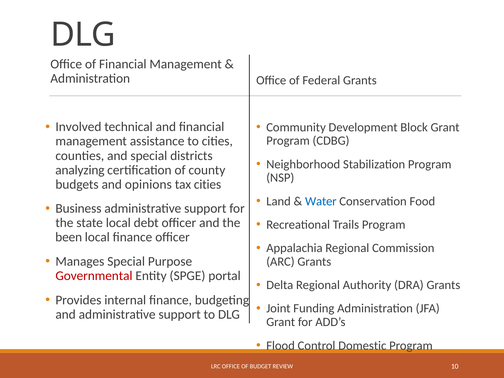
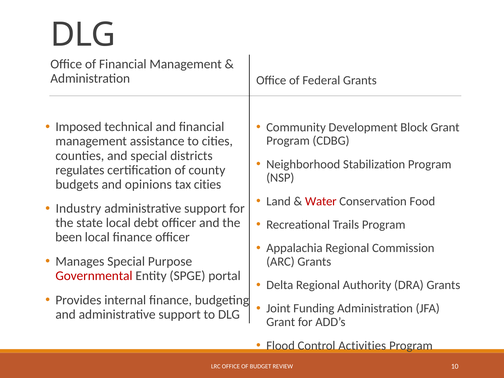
Involved: Involved -> Imposed (78, 127)
analyzing: analyzing -> regulates (80, 170)
Water colour: blue -> red (321, 201)
Business: Business -> Industry (78, 209)
Domestic: Domestic -> Activities (362, 346)
